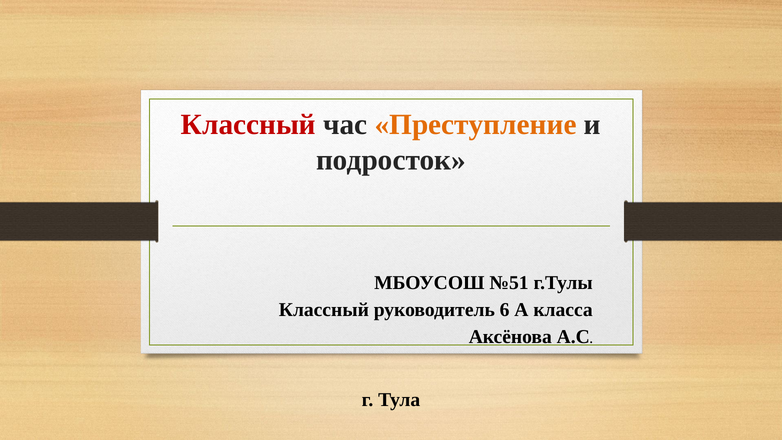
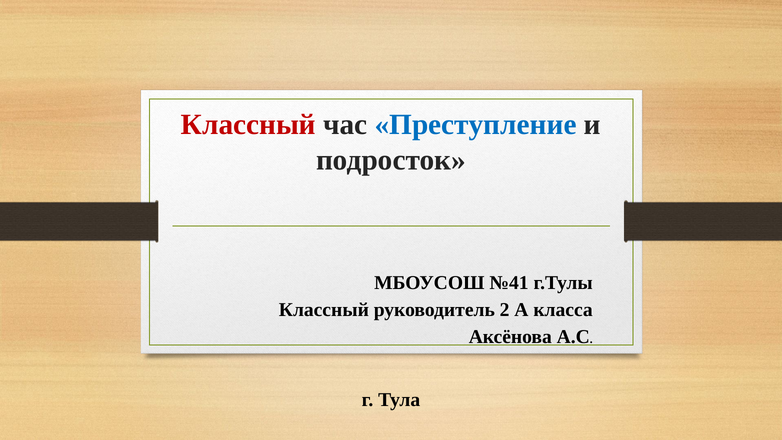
Преступление colour: orange -> blue (476, 125)
№51: №51 -> №41 (509, 283)
6: 6 -> 2 (505, 310)
